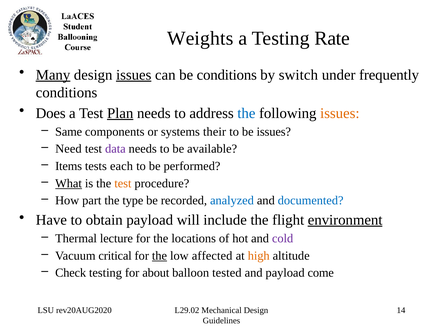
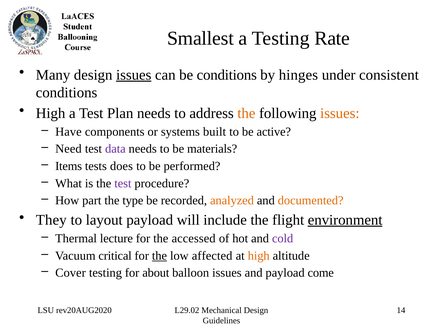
Weights: Weights -> Smallest (200, 38)
Many underline: present -> none (53, 75)
switch: switch -> hinges (298, 75)
frequently: frequently -> consistent (389, 75)
Does: Does -> High (51, 113)
Plan underline: present -> none (120, 113)
the colour: blue -> orange (246, 113)
Same: Same -> Have (68, 132)
their: their -> built (215, 132)
be issues: issues -> active (274, 132)
available: available -> materials (212, 149)
each: each -> does (121, 166)
What underline: present -> none (69, 183)
test colour: orange -> purple (123, 183)
analyzed colour: blue -> orange (232, 201)
documented colour: blue -> orange (311, 201)
Have: Have -> They (51, 220)
obtain: obtain -> layout (104, 220)
locations: locations -> accessed (194, 239)
Check: Check -> Cover (71, 273)
balloon tested: tested -> issues (227, 273)
